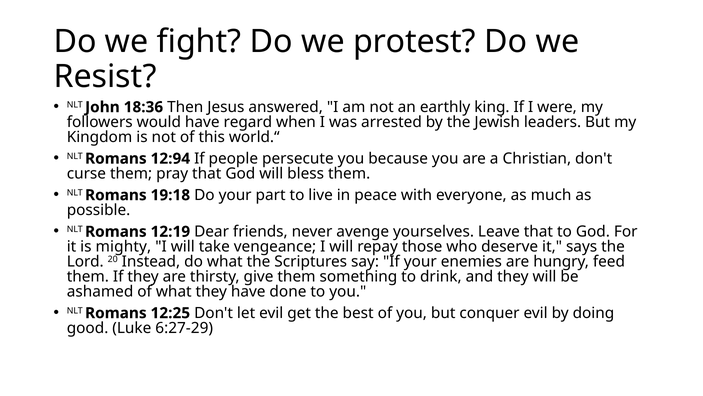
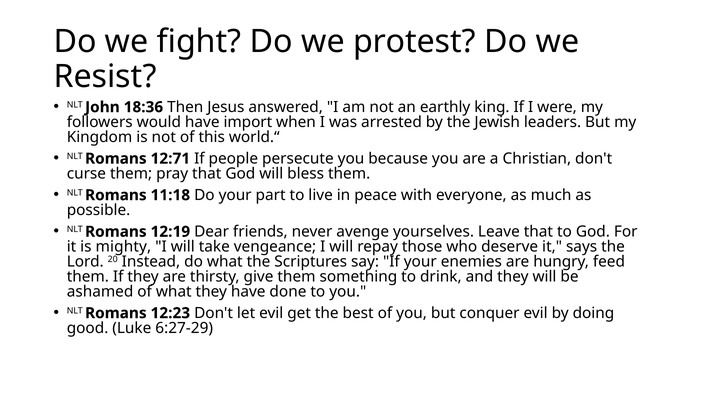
regard: regard -> import (248, 122)
12:94: 12:94 -> 12:71 (170, 158)
19:18: 19:18 -> 11:18 (170, 195)
12:25: 12:25 -> 12:23 (170, 313)
